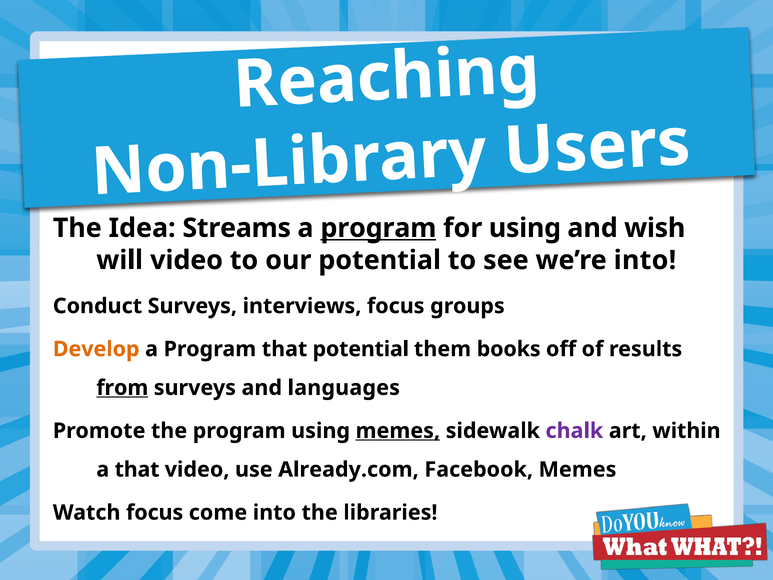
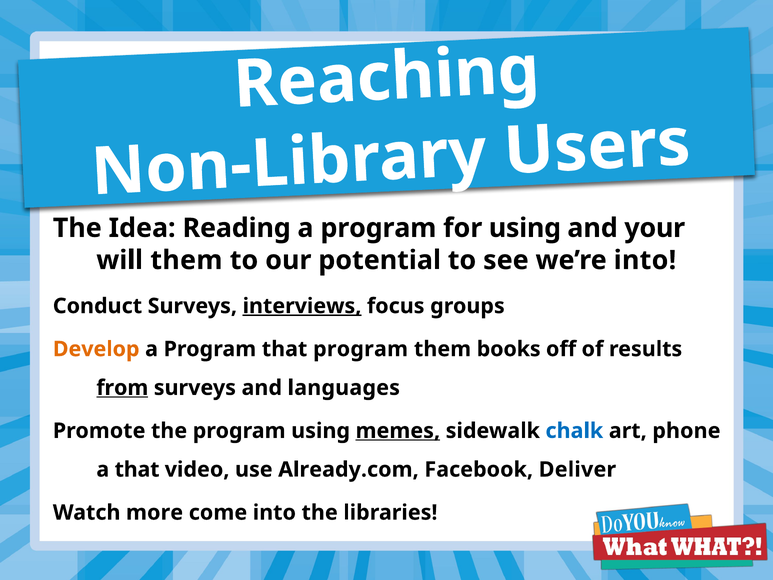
Streams: Streams -> Reading (237, 228)
program underline: present -> none (378, 228)
wish: wish -> your (655, 228)
will video: video -> them (186, 260)
interviews underline: none -> present (302, 306)
that potential: potential -> program (361, 349)
chalk colour: purple -> blue (574, 431)
within: within -> phone (686, 431)
Facebook Memes: Memes -> Deliver (577, 469)
Watch focus: focus -> more (155, 512)
